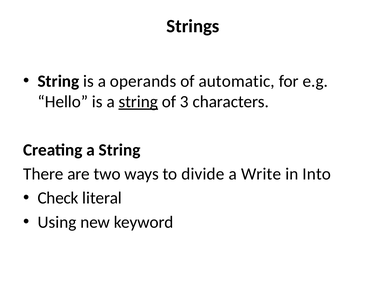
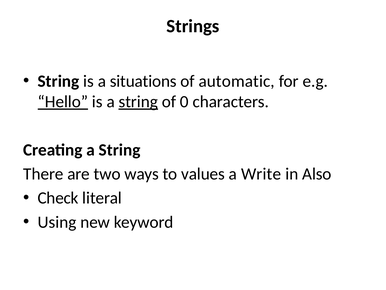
operands: operands -> situations (143, 81)
Hello underline: none -> present (63, 102)
3: 3 -> 0 (184, 102)
divide: divide -> values (203, 174)
Into: Into -> Also (317, 174)
